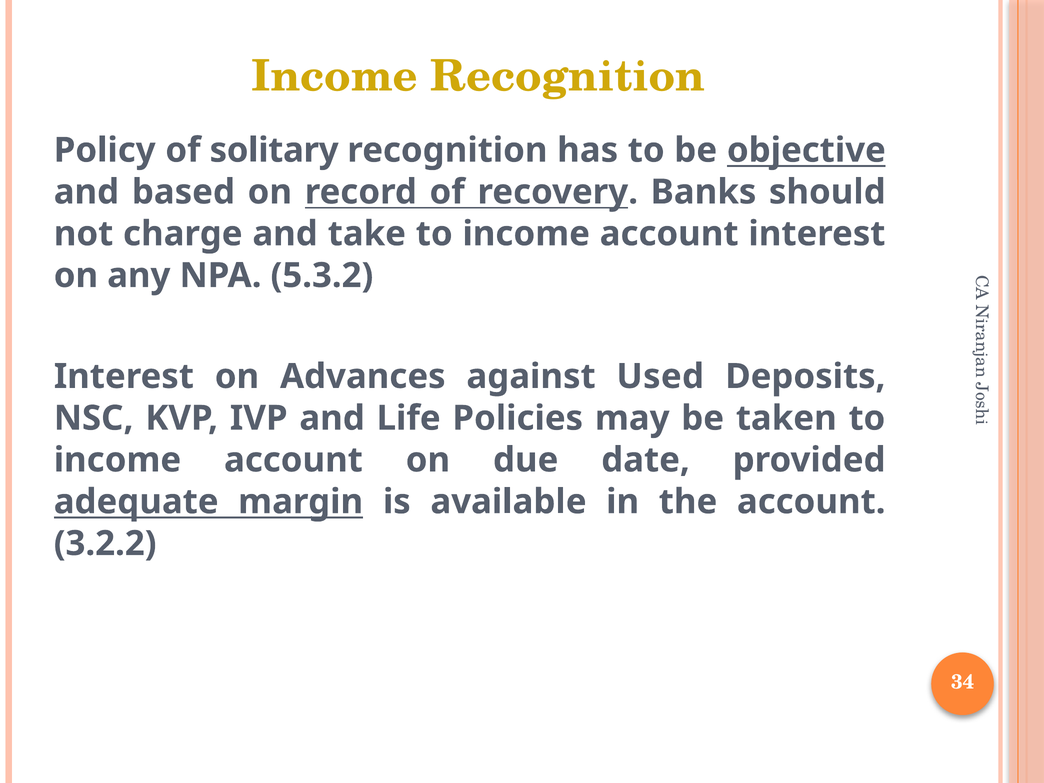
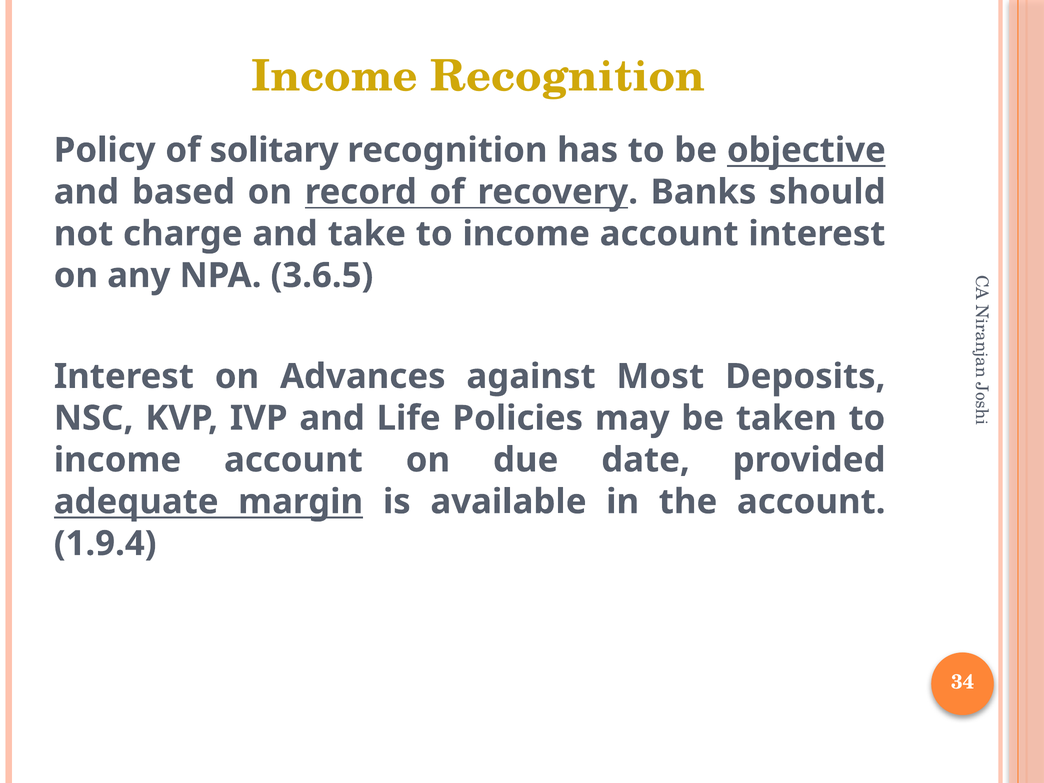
5.3.2: 5.3.2 -> 3.6.5 (322, 276)
Used: Used -> Most (660, 376)
3.2.2: 3.2.2 -> 1.9.4 (105, 544)
